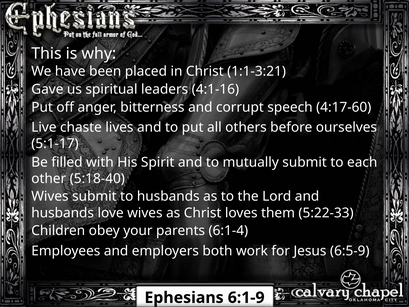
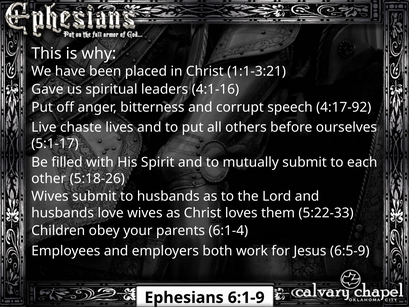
4:17-60: 4:17-60 -> 4:17-92 (344, 107)
5:18-40: 5:18-40 -> 5:18-26 (97, 179)
